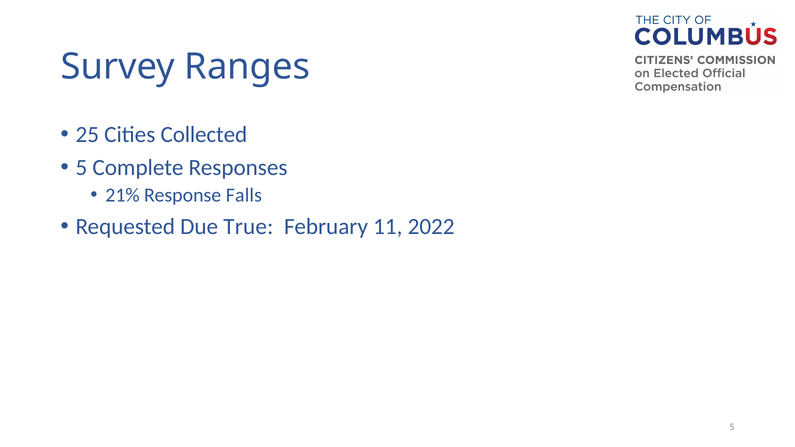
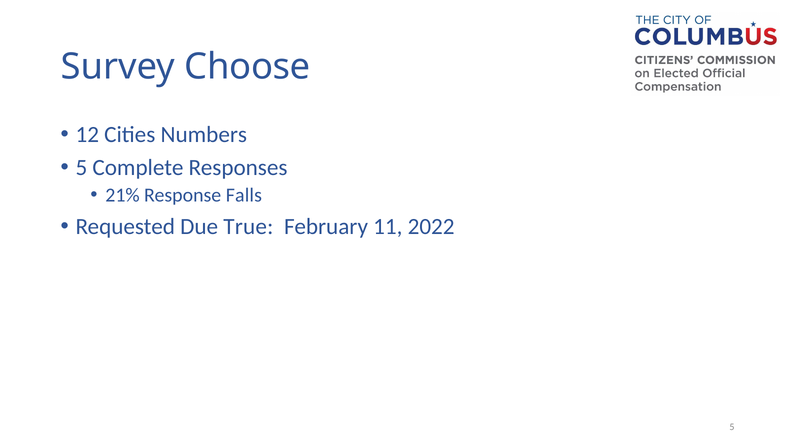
Ranges: Ranges -> Choose (247, 67)
25: 25 -> 12 (87, 134)
Collected: Collected -> Numbers (204, 134)
